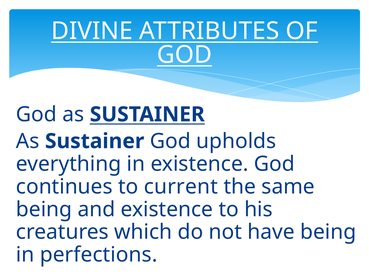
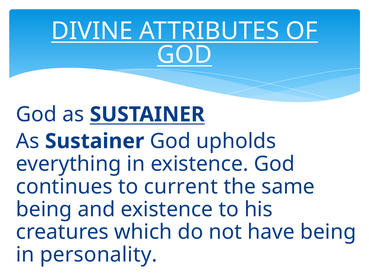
perfections: perfections -> personality (99, 255)
